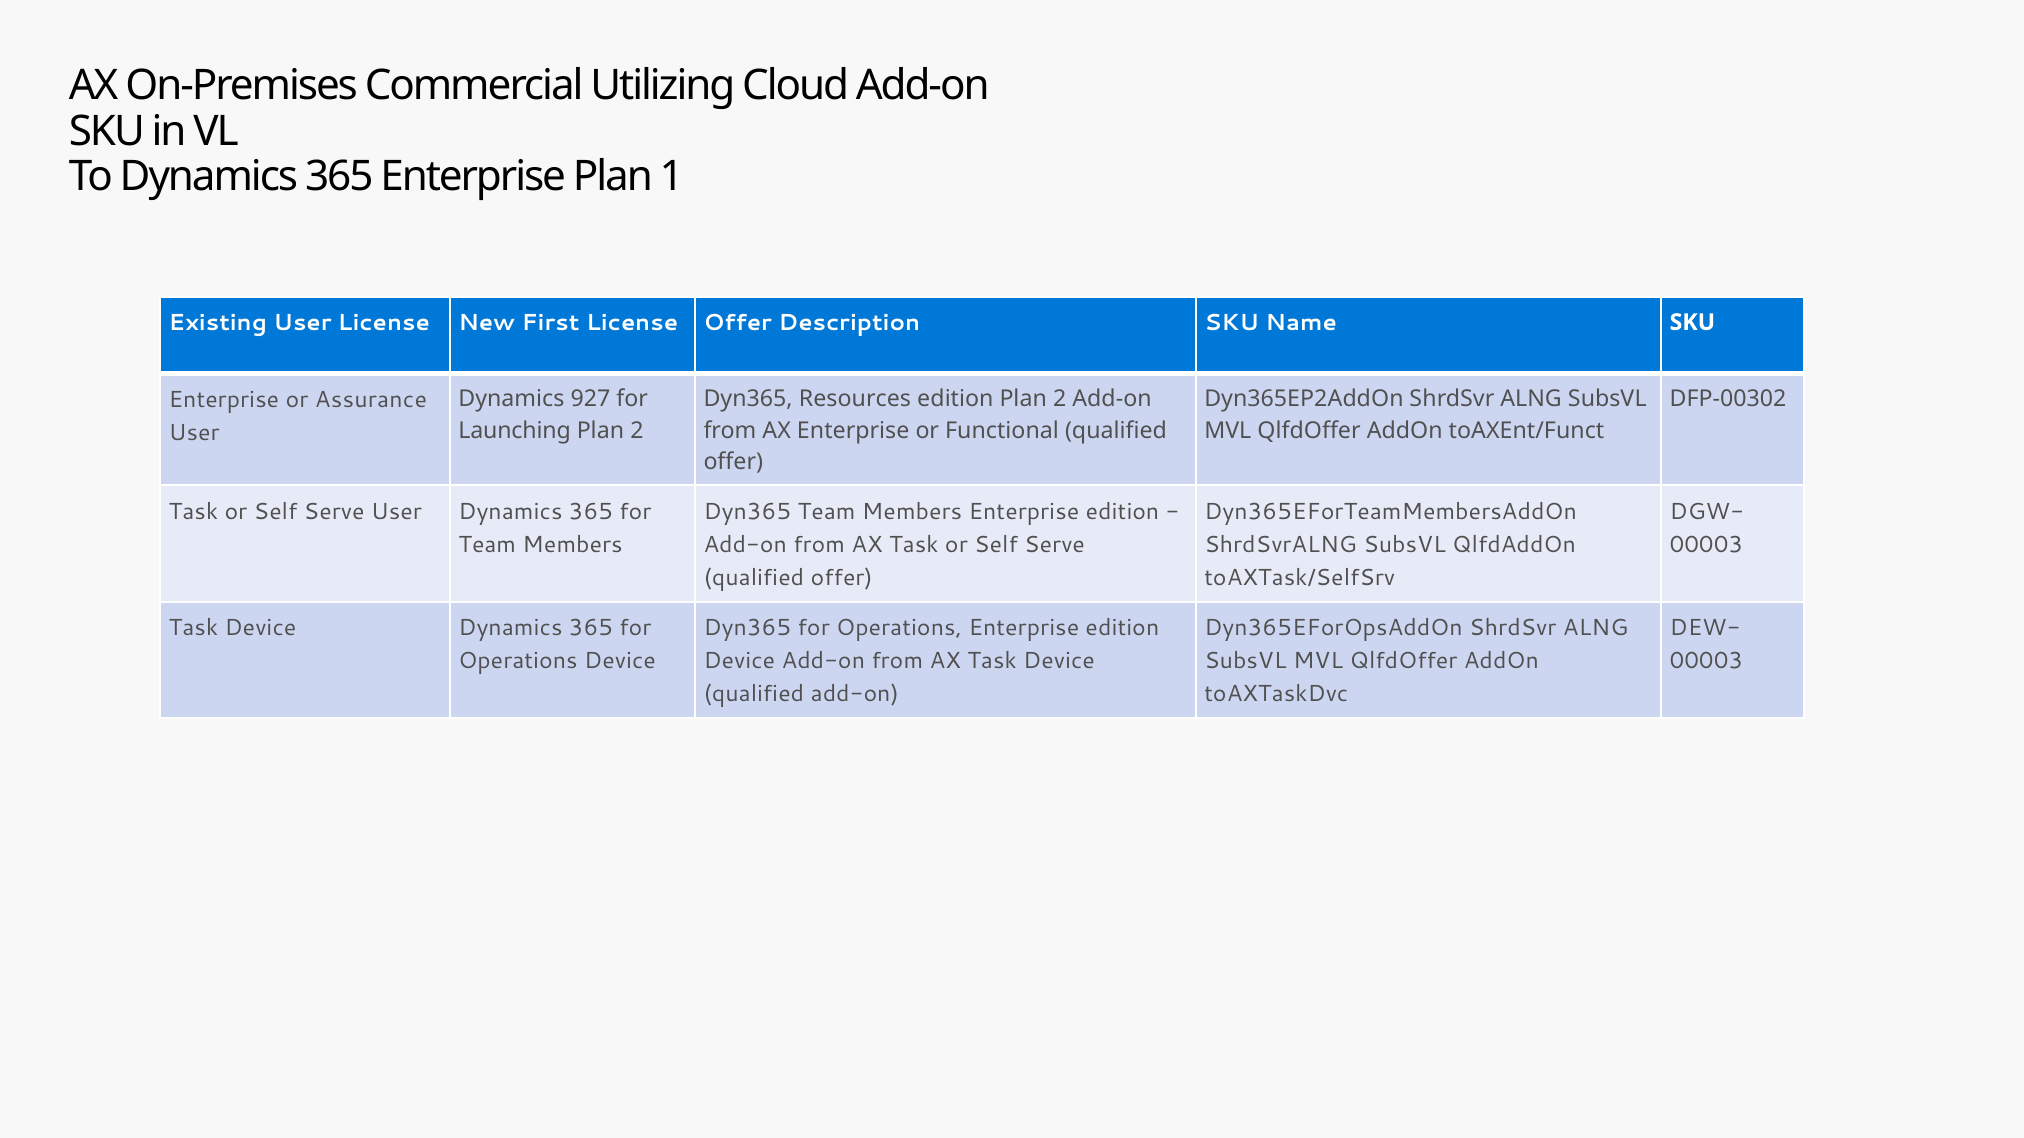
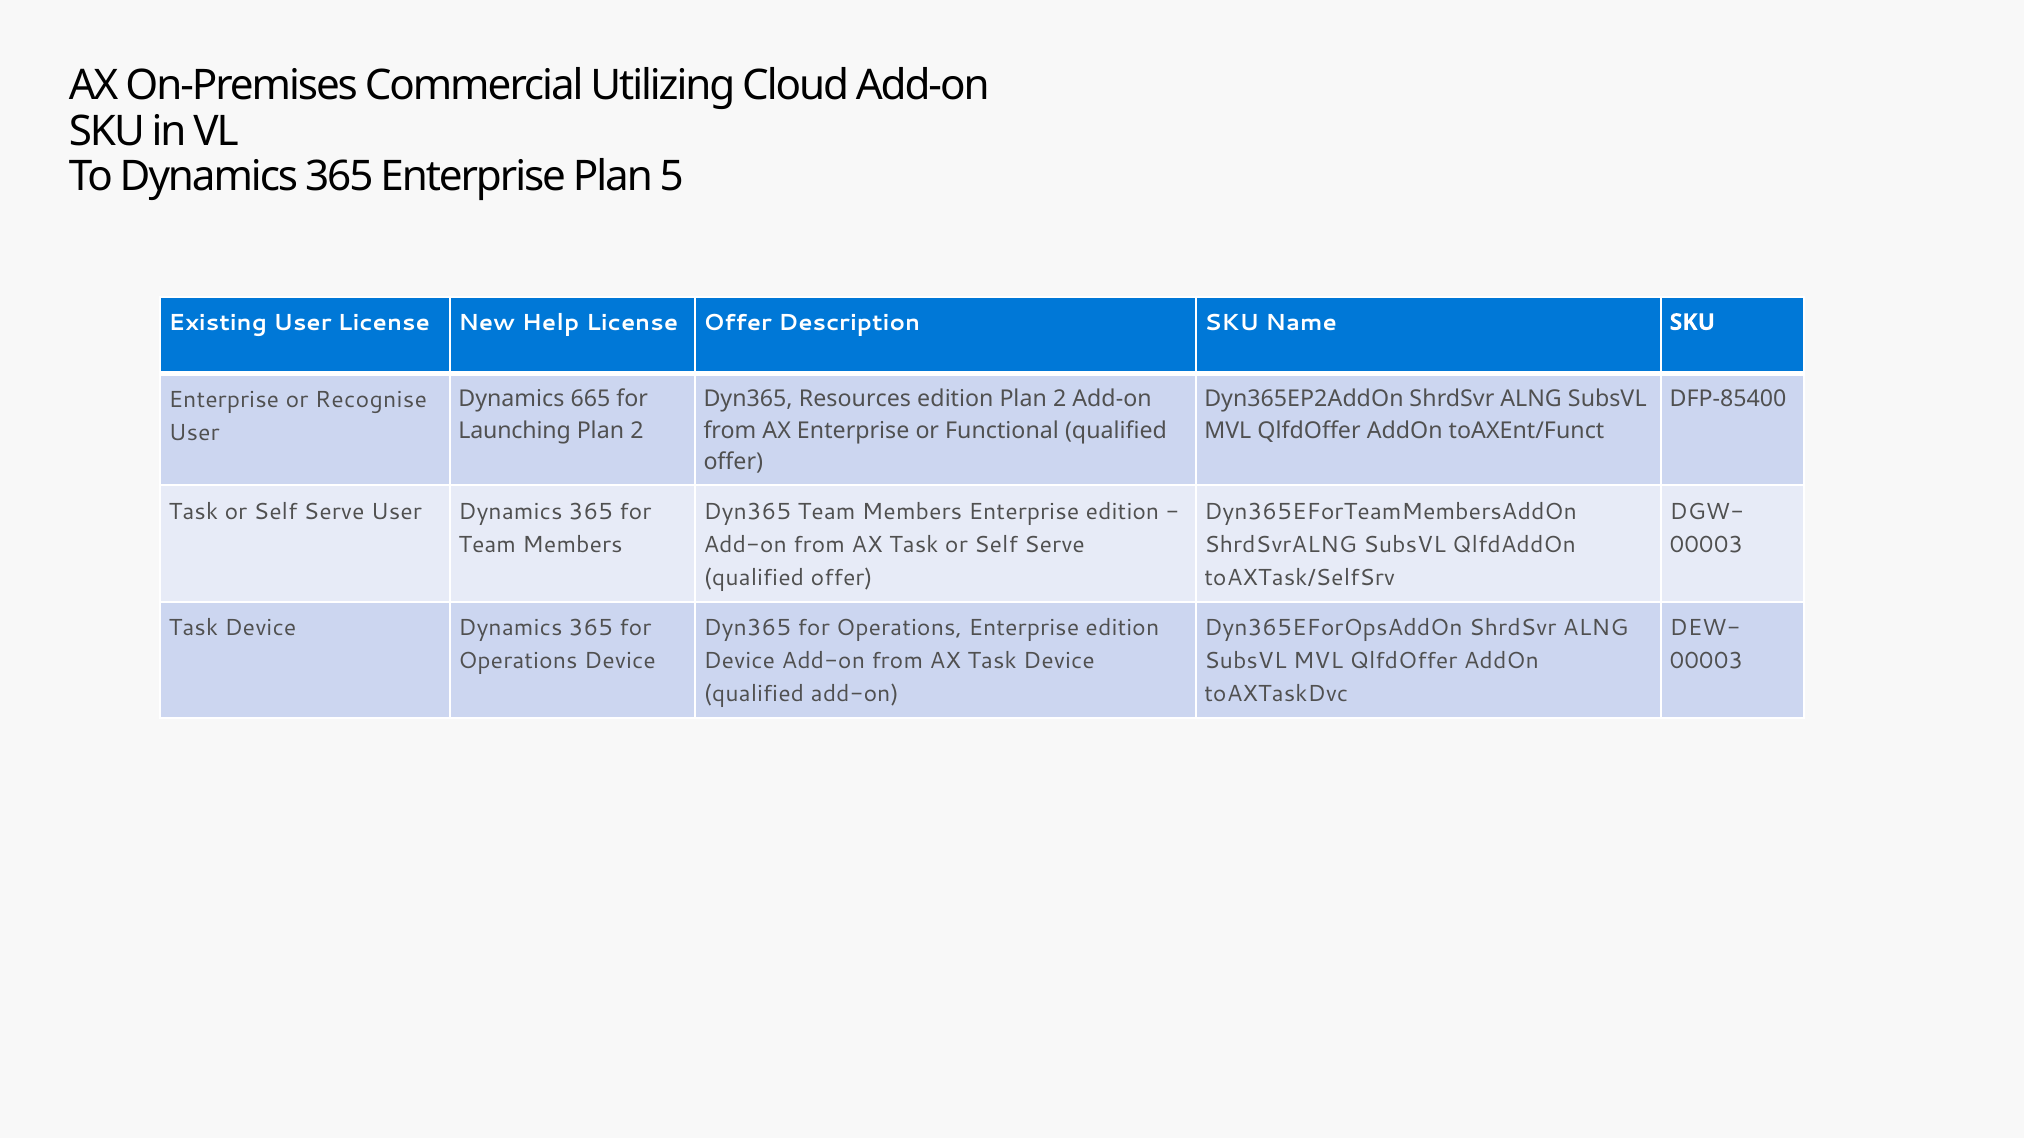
1: 1 -> 5 (672, 177)
First: First -> Help (550, 323)
Assurance: Assurance -> Recognise (371, 400)
927: 927 -> 665 (590, 399)
DFP-00302: DFP-00302 -> DFP-85400 (1728, 399)
